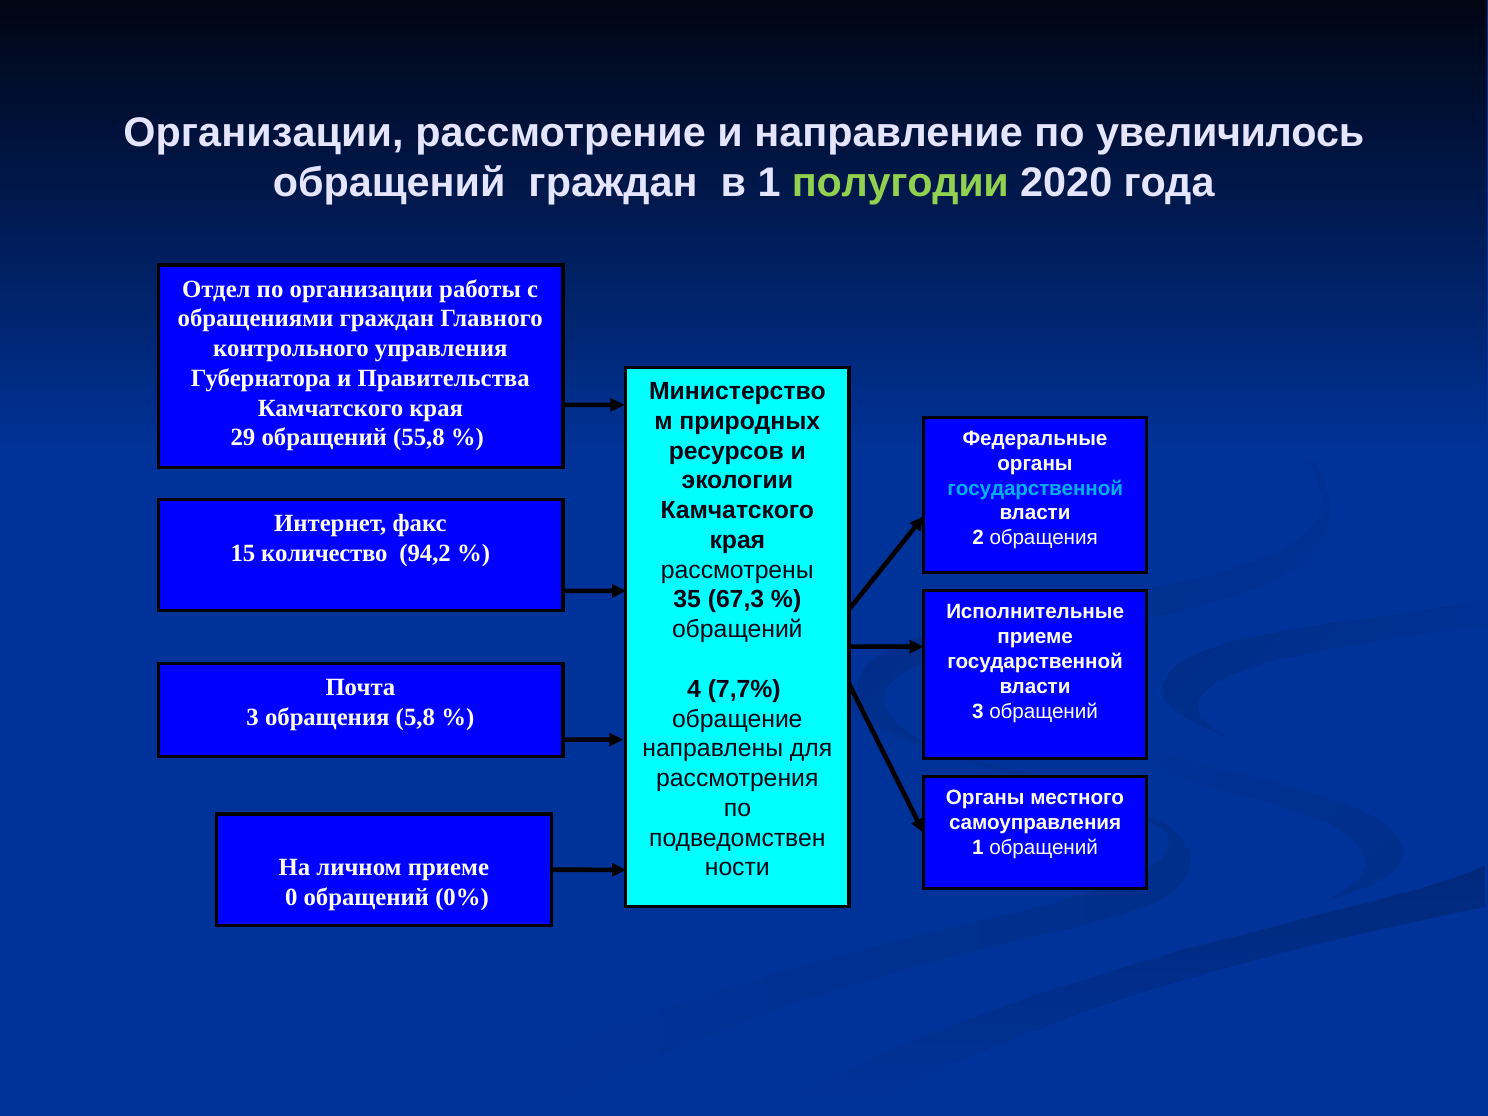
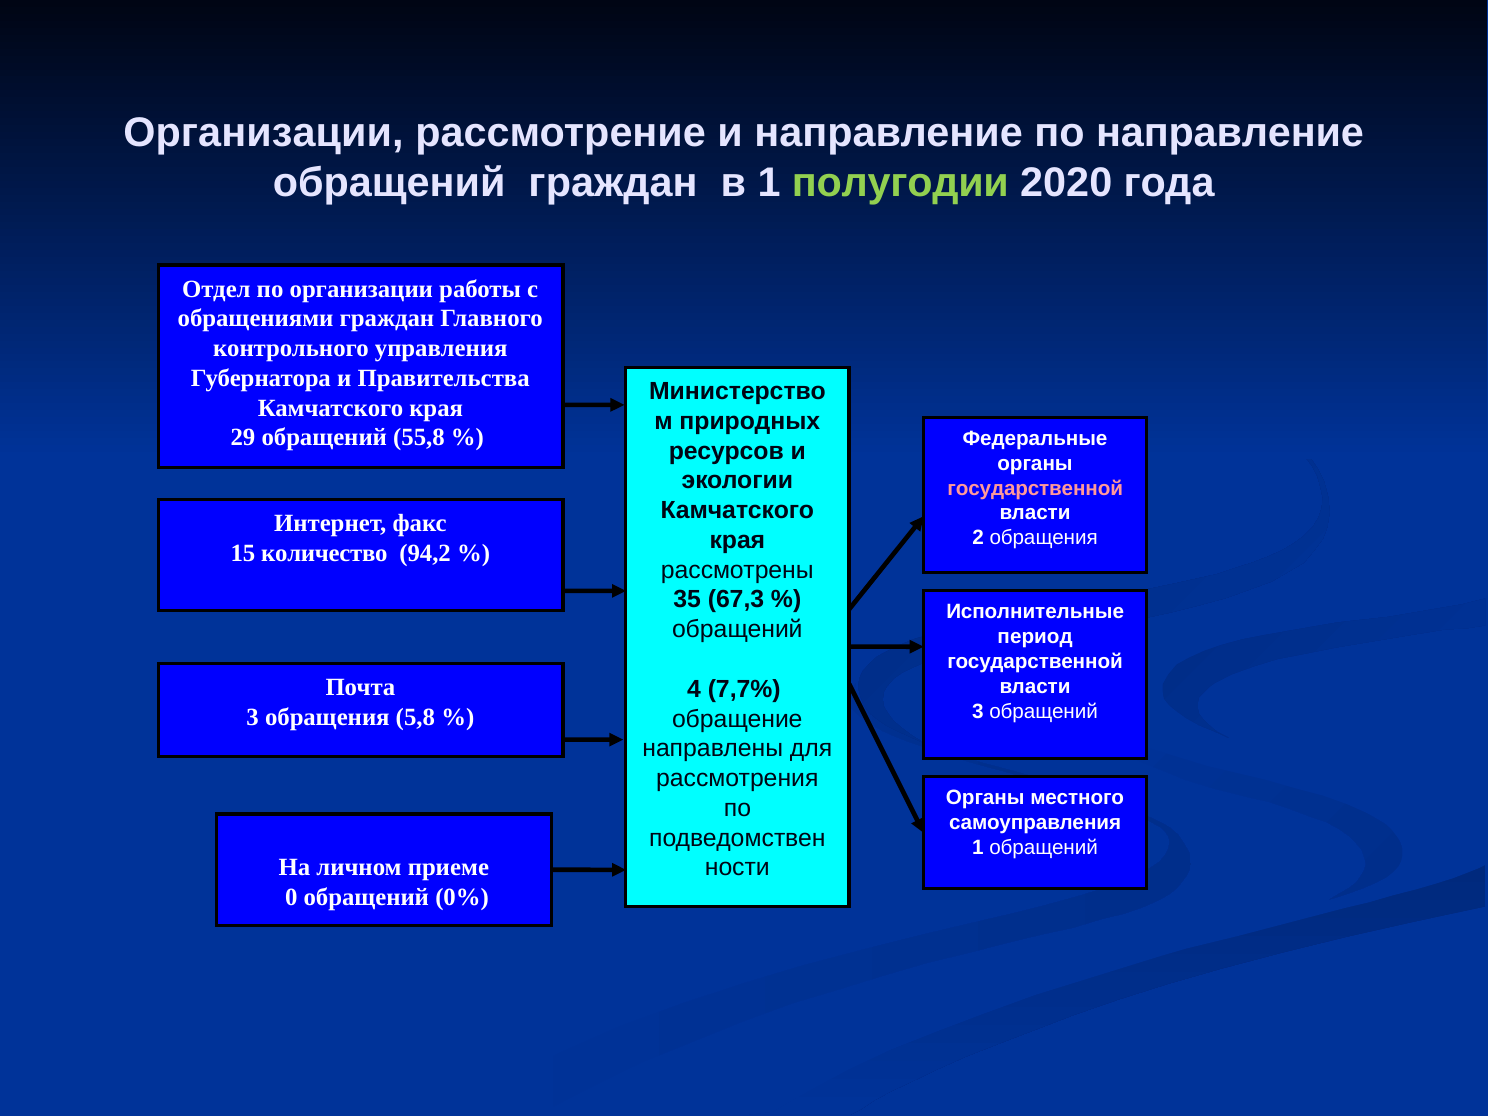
по увеличилось: увеличилось -> направление (1230, 133)
государственной colour: light blue -> pink (1035, 488)
приеме: приеме -> период (1035, 637)
